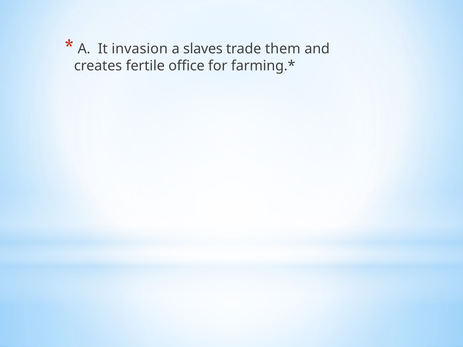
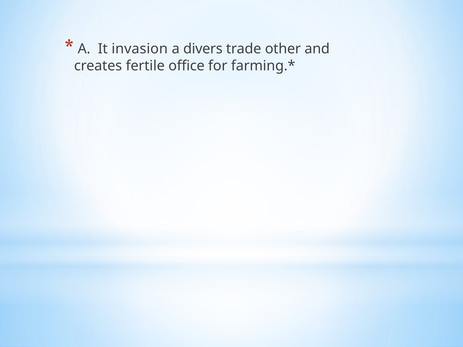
slaves: slaves -> divers (203, 49)
them: them -> other (283, 49)
